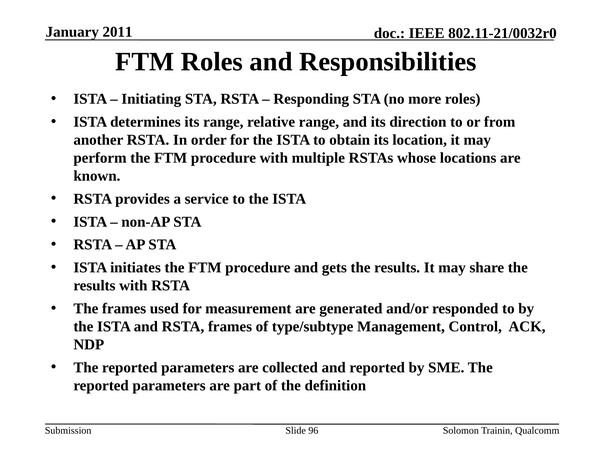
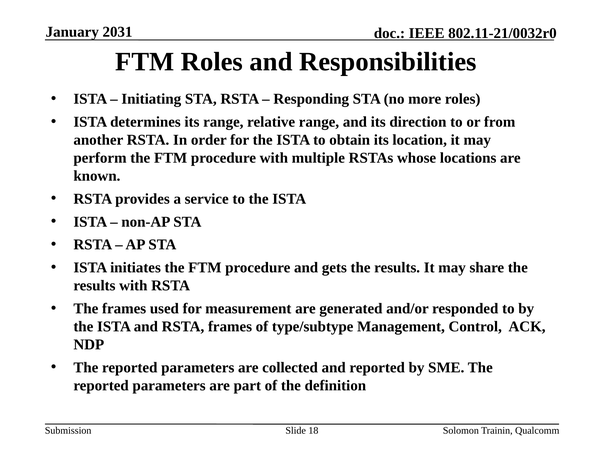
2011: 2011 -> 2031 (117, 32)
96: 96 -> 18 (313, 431)
